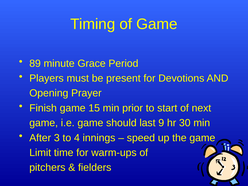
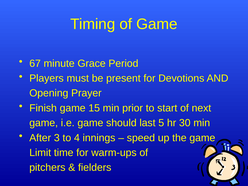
89: 89 -> 67 (35, 63)
9: 9 -> 5 (161, 123)
